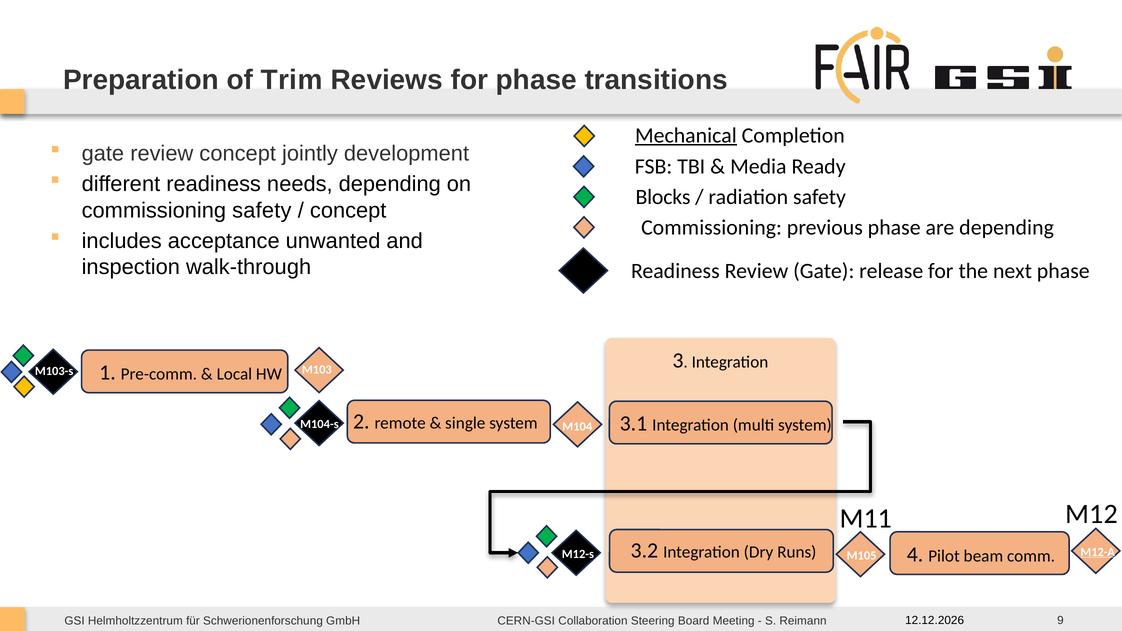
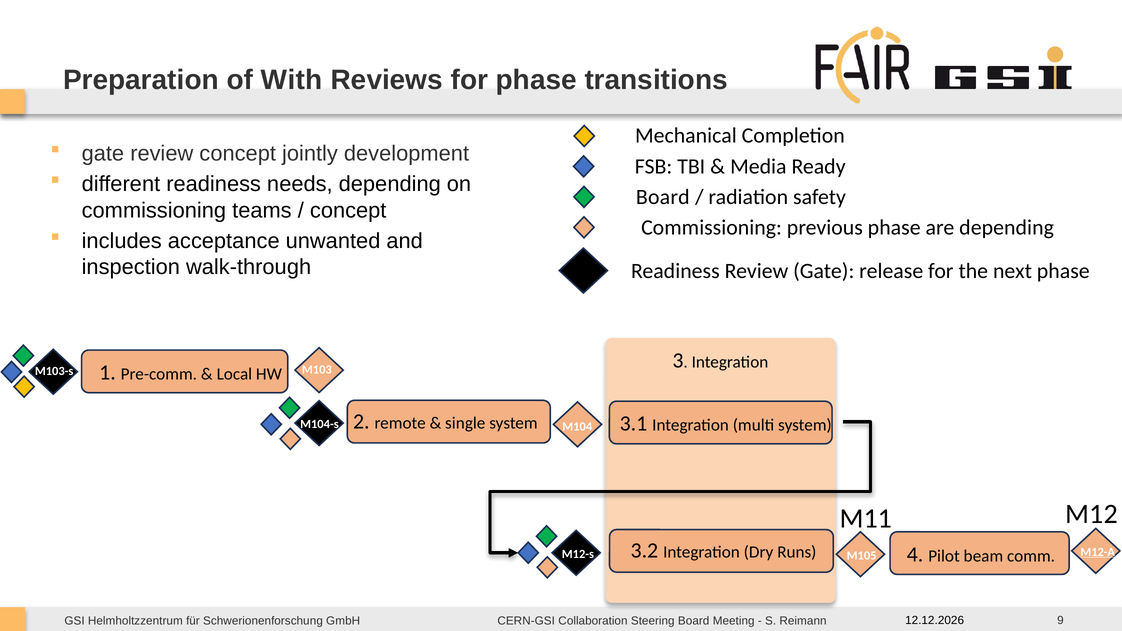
Trim: Trim -> With (292, 80)
Mechanical underline: present -> none (686, 135)
Blocks: Blocks -> Board (663, 197)
commissioning safety: safety -> teams (262, 210)
